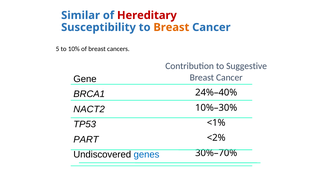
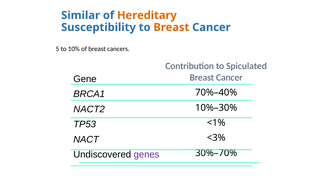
Hereditary colour: red -> orange (147, 15)
Suggestive: Suggestive -> Spiculated (247, 66)
24%–40%: 24%–40% -> 70%–40% (216, 93)
PART: PART -> NACT (86, 140)
<2%: <2% -> <3% (216, 138)
genes colour: blue -> purple (147, 155)
